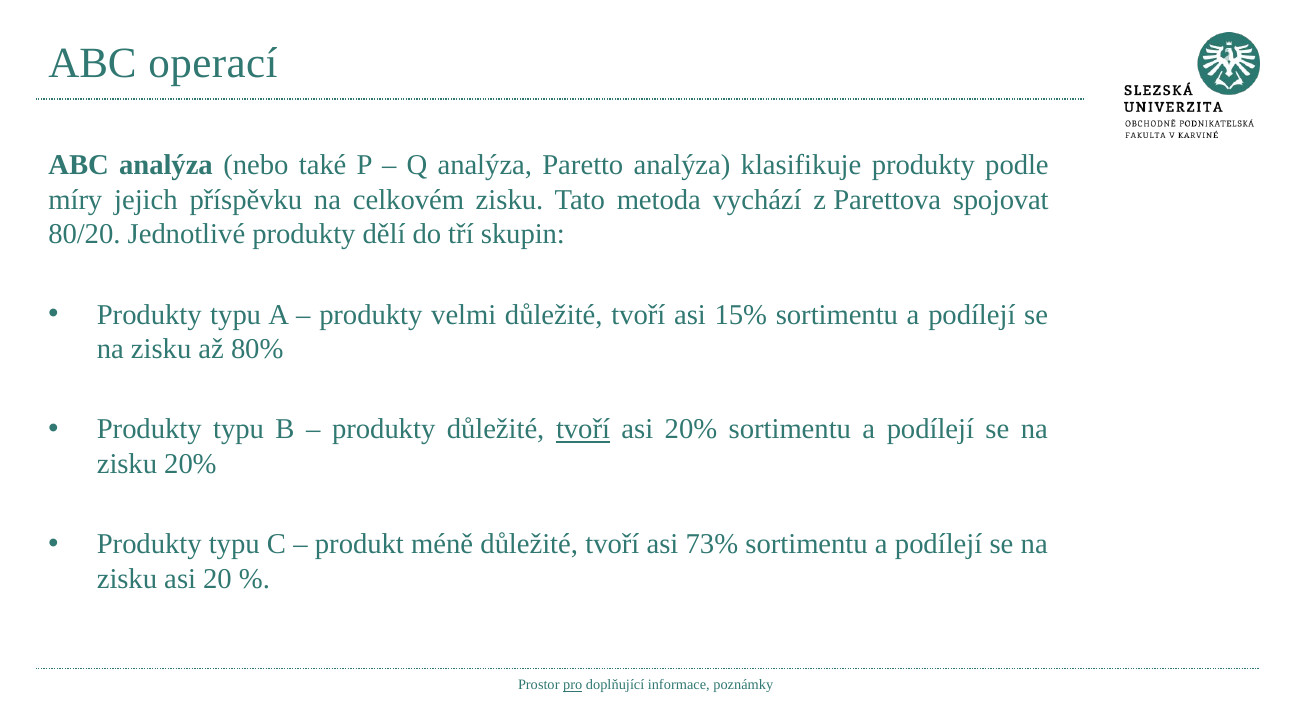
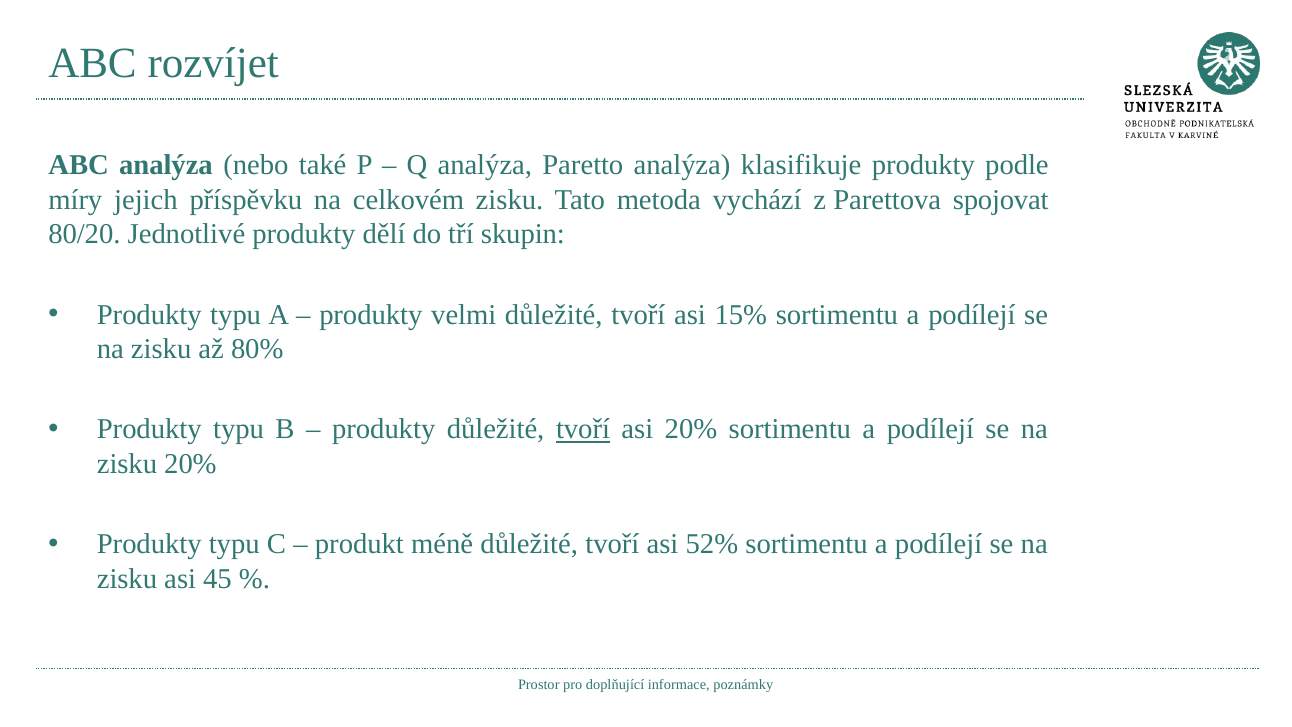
operací: operací -> rozvíjet (213, 63)
73%: 73% -> 52% (712, 544)
20: 20 -> 45 (217, 578)
pro underline: present -> none (573, 685)
